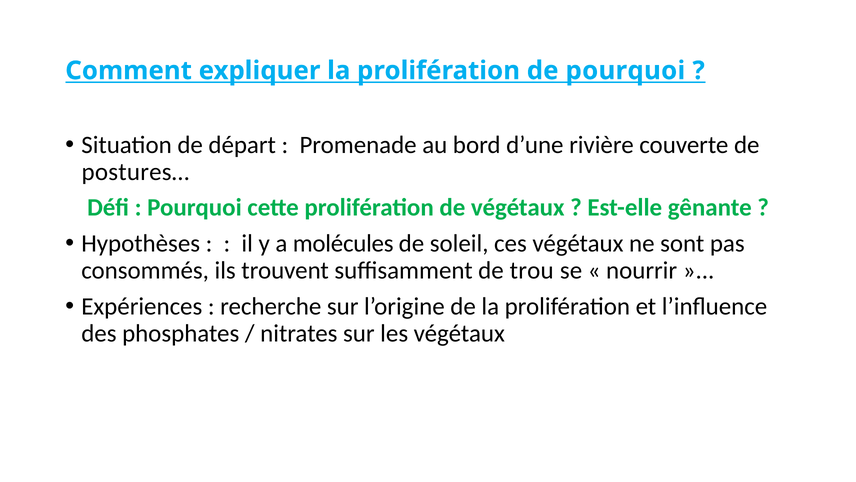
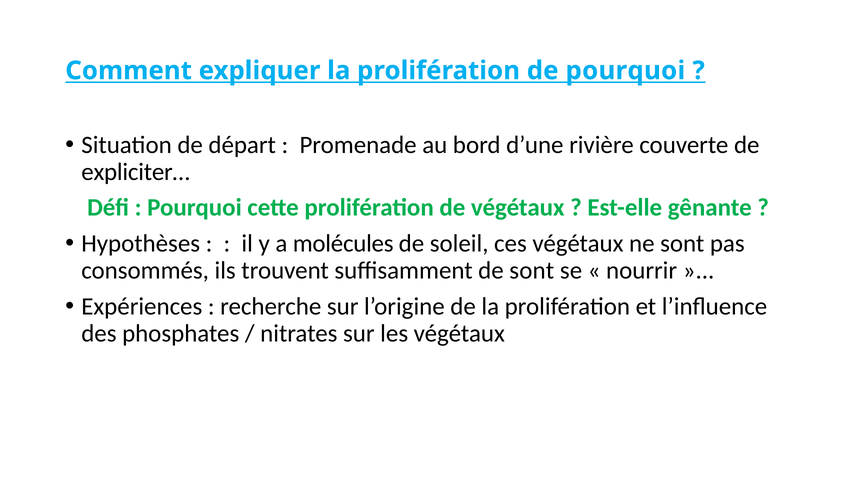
postures…: postures… -> expliciter… (136, 172)
de trou: trou -> sont (532, 270)
